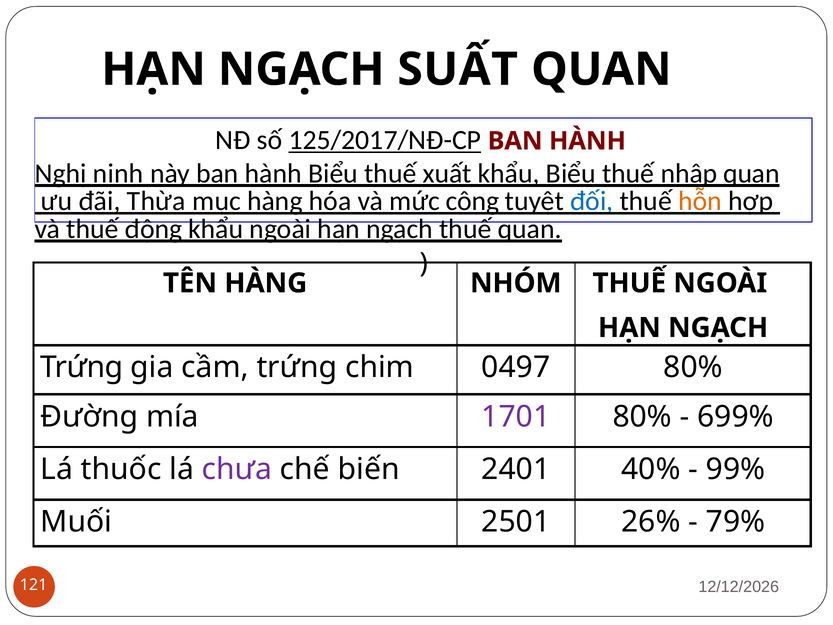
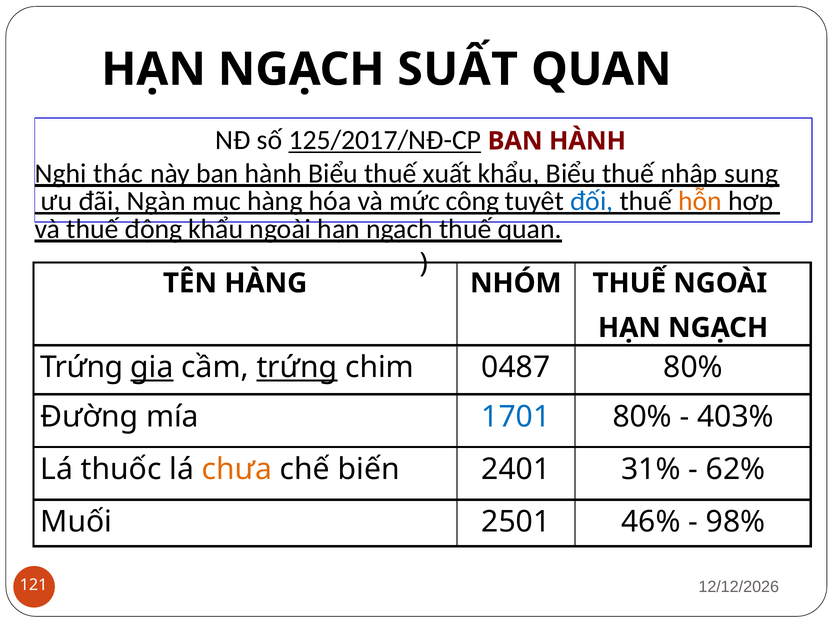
ninh: ninh -> thác (118, 173)
nhập quan: quan -> sung (751, 173)
Thừa: Thừa -> Ngàn (156, 201)
gia underline: none -> present (152, 367)
trứng underline: none -> present (297, 367)
0497: 0497 -> 0487 (516, 367)
1701 colour: purple -> blue (516, 416)
699%: 699% -> 403% (735, 416)
chưa colour: purple -> orange (237, 469)
40%: 40% -> 31% (651, 469)
99%: 99% -> 62% (736, 469)
26%: 26% -> 46% (651, 522)
79%: 79% -> 98% (736, 522)
